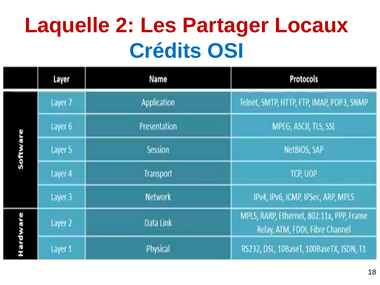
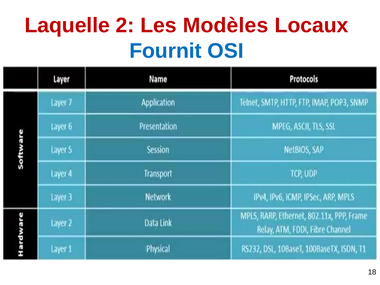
Partager: Partager -> Modèles (226, 25)
Crédits: Crédits -> Fournit (166, 51)
